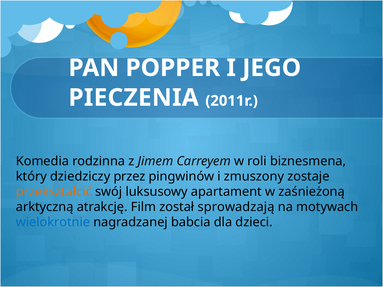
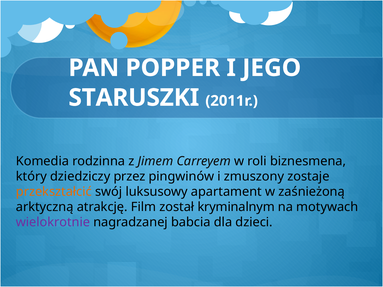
PIECZENIA: PIECZENIA -> STARUSZKI (134, 98)
sprowadzają: sprowadzają -> kryminalnym (236, 207)
wielokrotnie colour: blue -> purple (53, 222)
